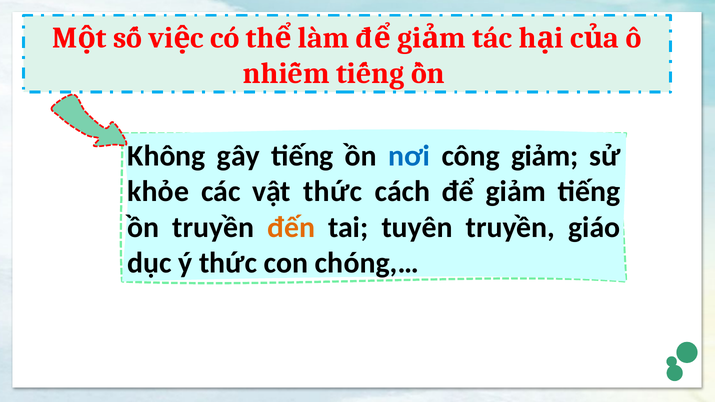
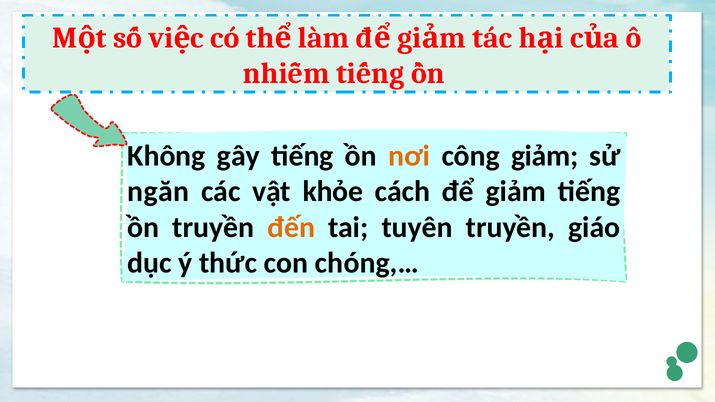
nơi colour: blue -> orange (409, 156)
khỏe: khỏe -> ngăn (158, 192)
vật thức: thức -> khỏe (333, 192)
